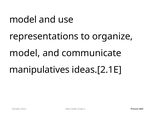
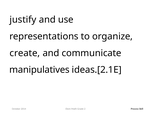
model: model -> justify (23, 20)
model: model -> create (25, 53)
